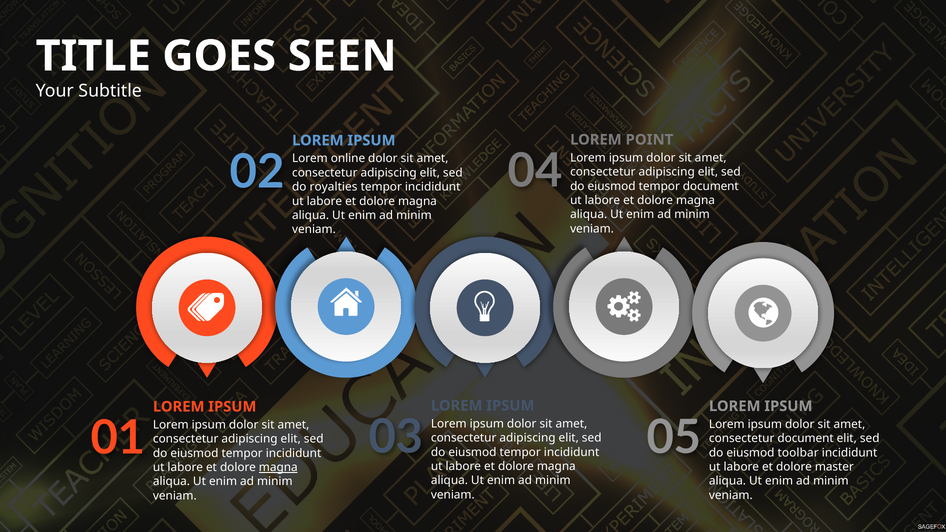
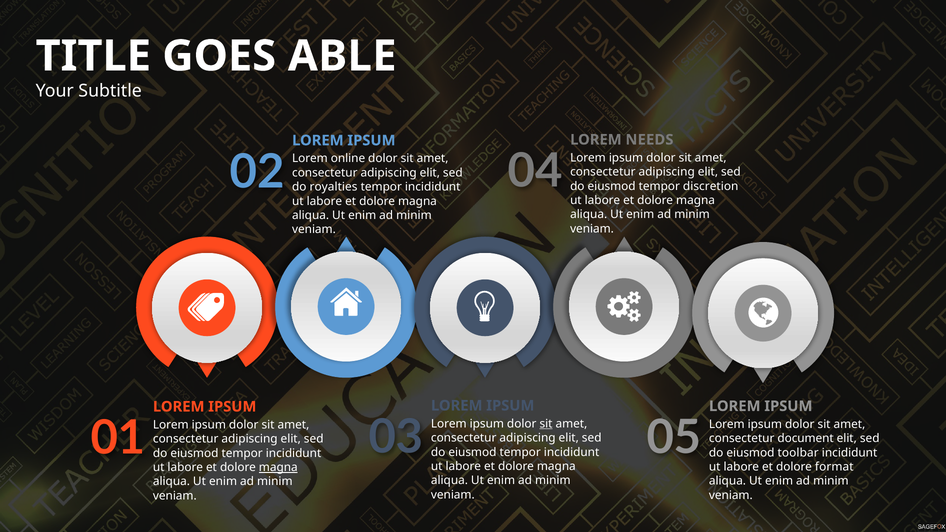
SEEN: SEEN -> ABLE (342, 56)
POINT: POINT -> NEEDS (649, 140)
tempor document: document -> discretion (711, 186)
sit underline: none -> present (546, 424)
master: master -> format (834, 467)
